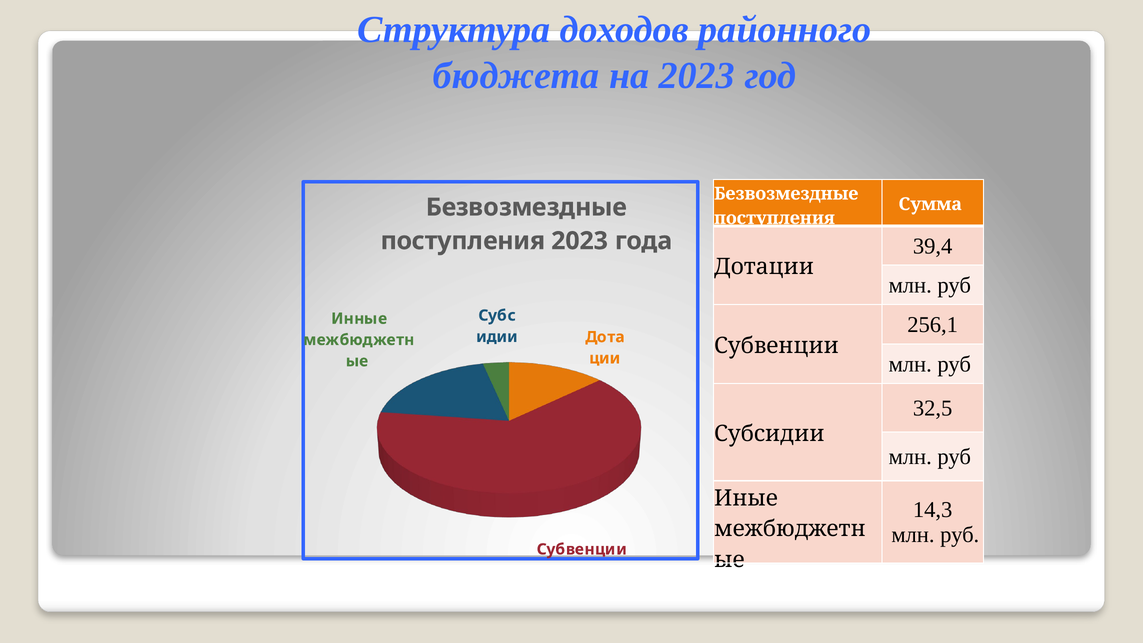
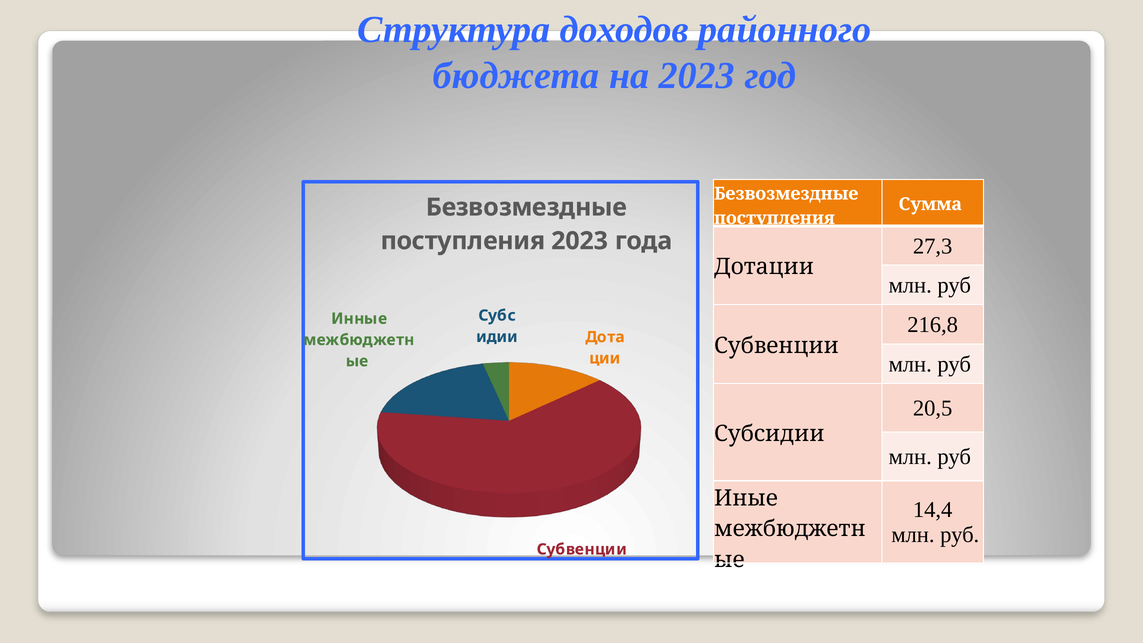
39,4: 39,4 -> 27,3 (933, 246)
256,1: 256,1 -> 216,8 (933, 325)
32,5: 32,5 -> 20,5 (933, 408)
14,3: 14,3 -> 14,4 (933, 510)
